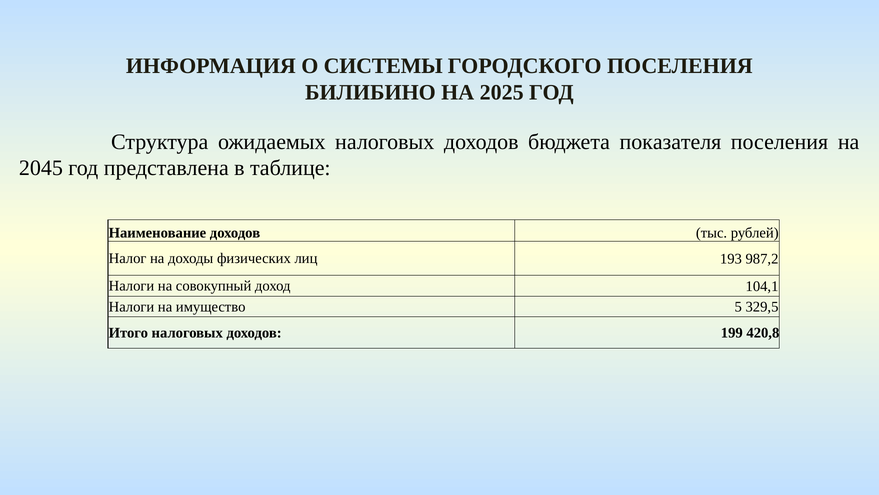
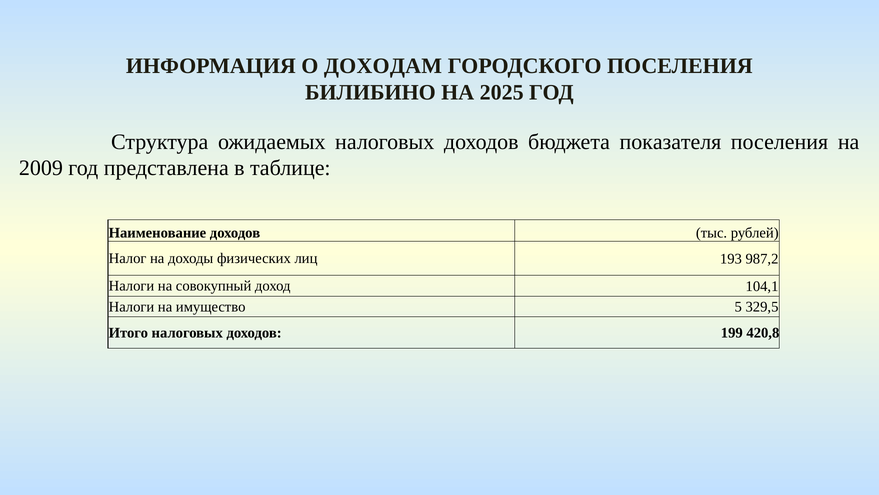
СИСТЕМЫ: СИСТЕМЫ -> ДОХОДАМ (383, 66)
2045: 2045 -> 2009 (41, 168)
